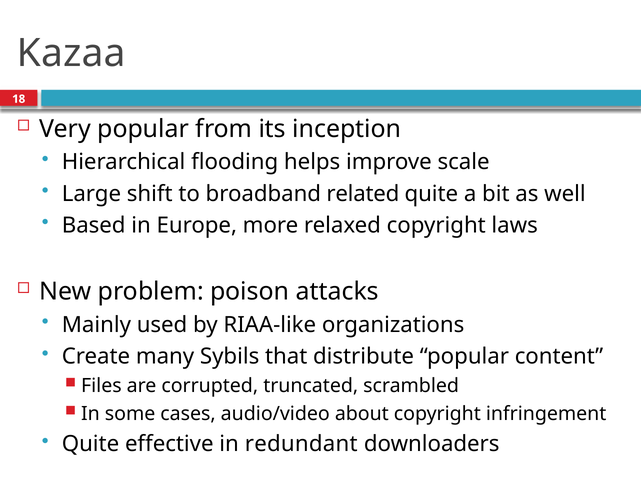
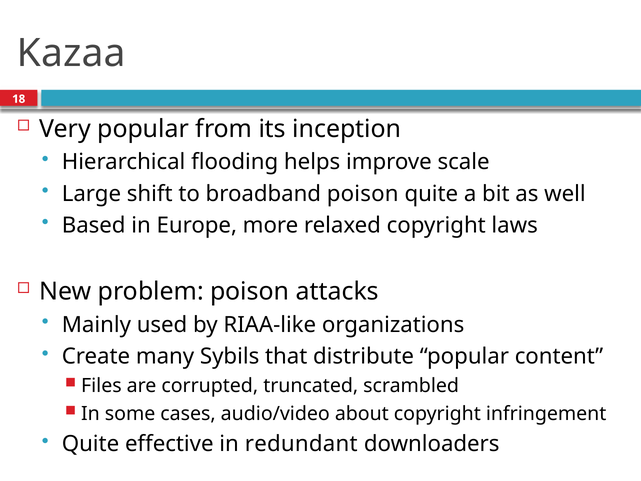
broadband related: related -> poison (363, 194)
